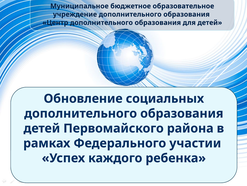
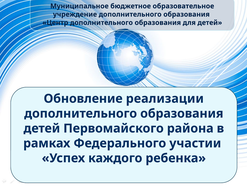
социальных: социальных -> реализации (165, 98)
